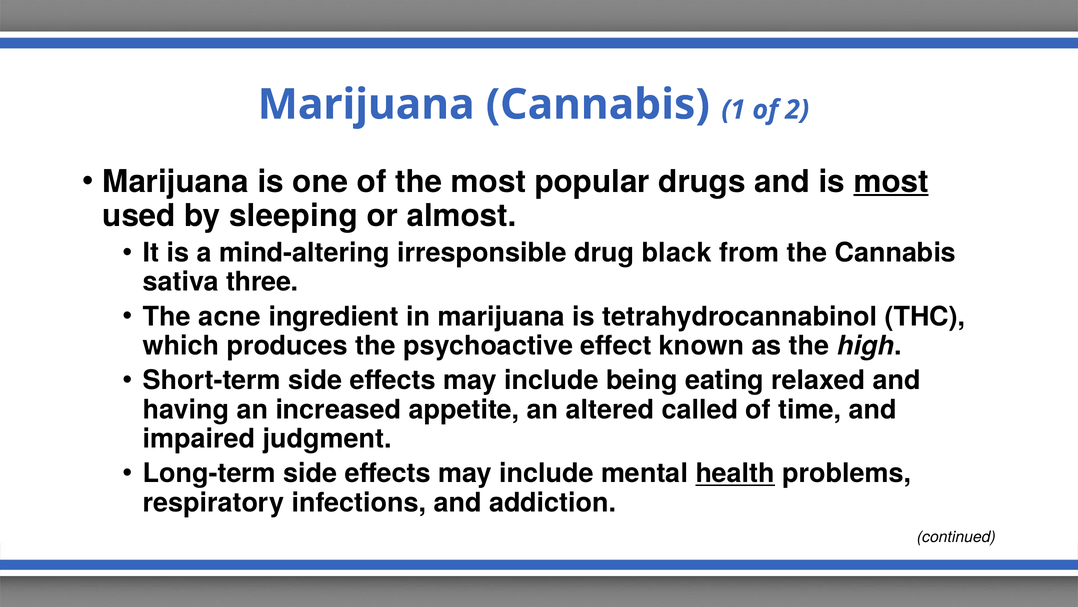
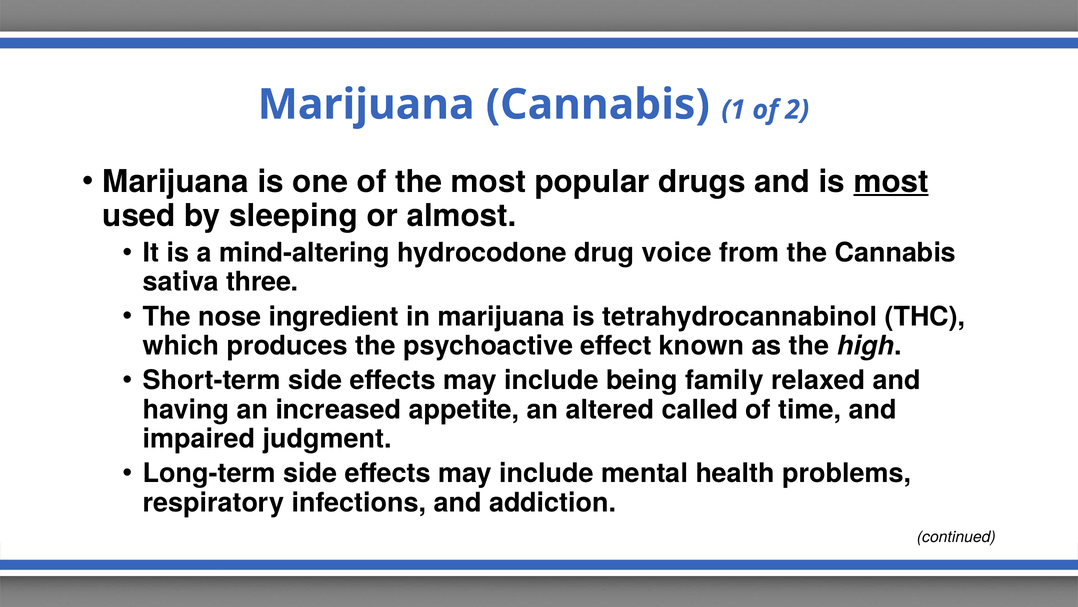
irresponsible: irresponsible -> hydrocodone (482, 253)
black: black -> voice (677, 253)
acne: acne -> nose (230, 316)
eating: eating -> family (724, 380)
health underline: present -> none (735, 473)
